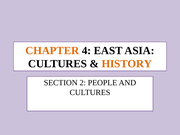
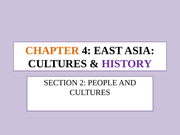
HISTORY colour: orange -> purple (127, 64)
